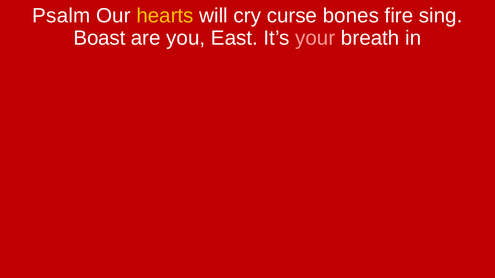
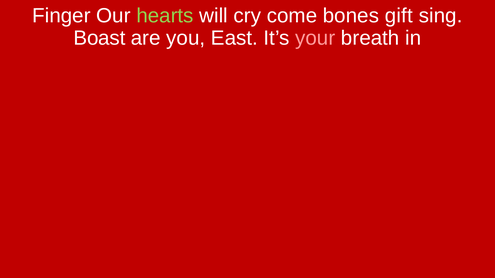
Psalm: Psalm -> Finger (61, 16)
hearts colour: yellow -> light green (165, 16)
curse: curse -> come (292, 16)
fire: fire -> gift (399, 16)
